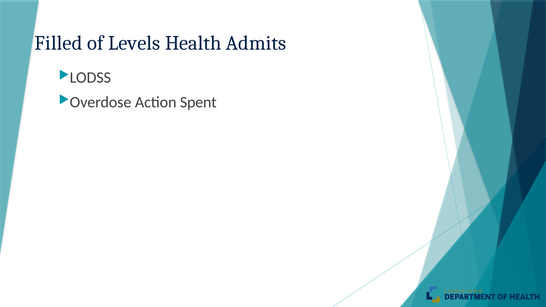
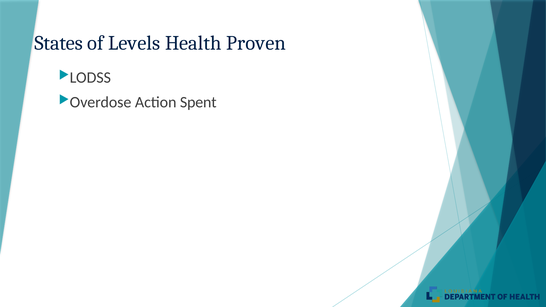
Filled: Filled -> States (59, 43)
Admits: Admits -> Proven (256, 43)
